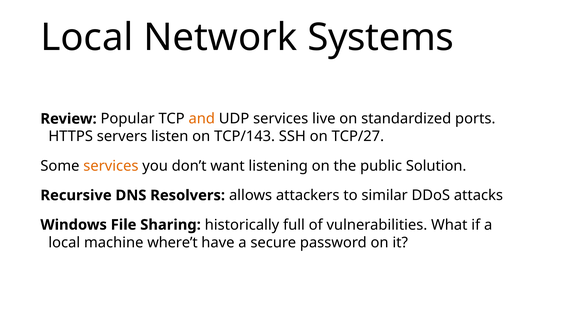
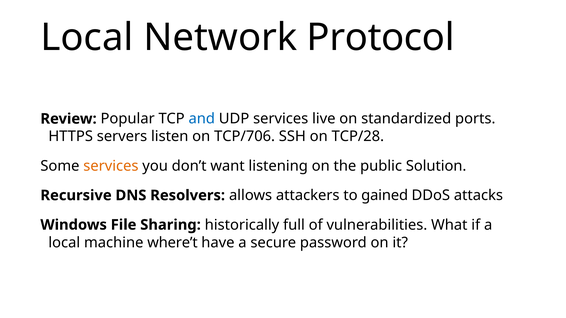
Systems: Systems -> Protocol (381, 37)
and colour: orange -> blue (202, 119)
TCP/143: TCP/143 -> TCP/706 (245, 137)
TCP/27: TCP/27 -> TCP/28 (358, 137)
similar: similar -> gained (385, 196)
